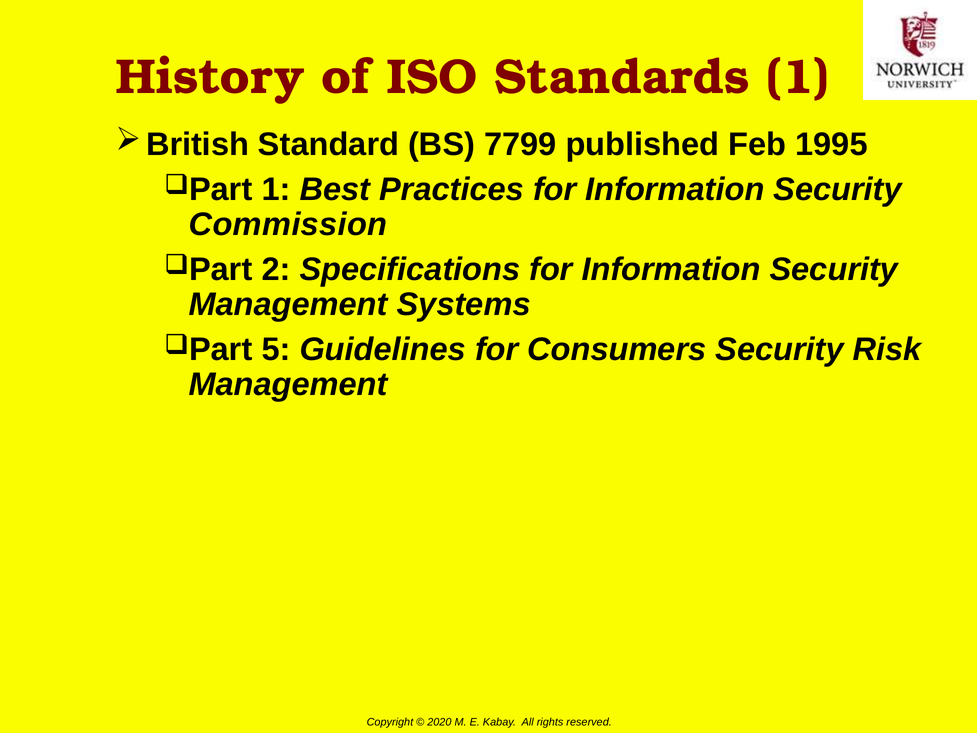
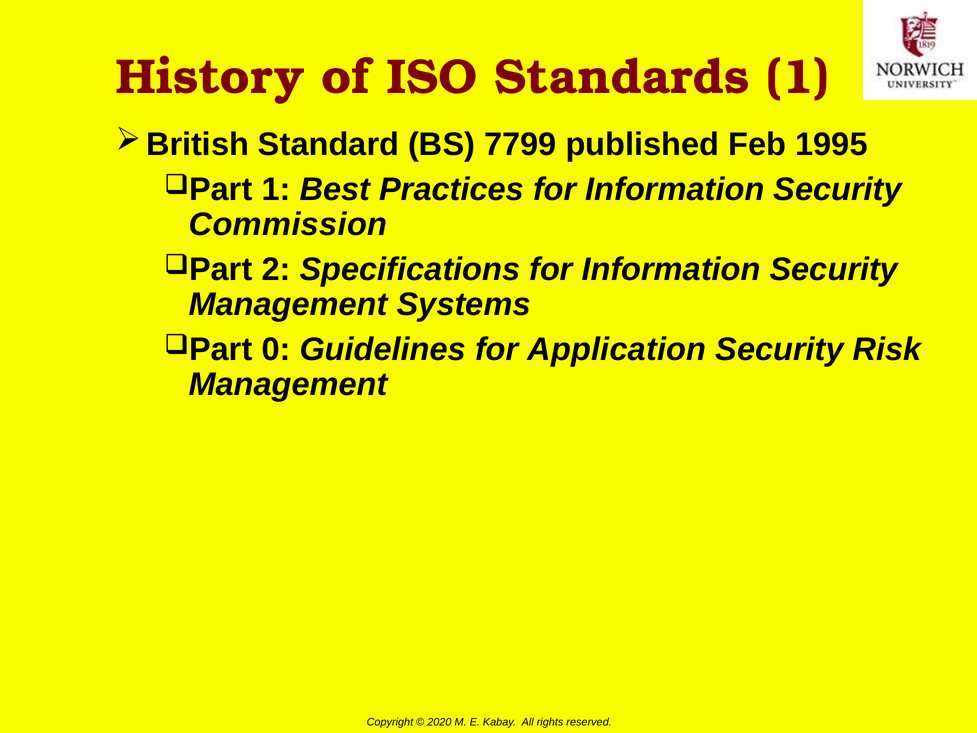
5: 5 -> 0 (276, 349)
Consumers: Consumers -> Application (617, 349)
